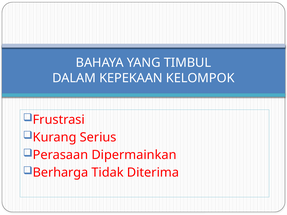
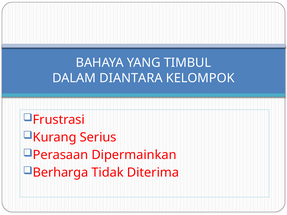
KEPEKAAN: KEPEKAAN -> DIANTARA (131, 78)
